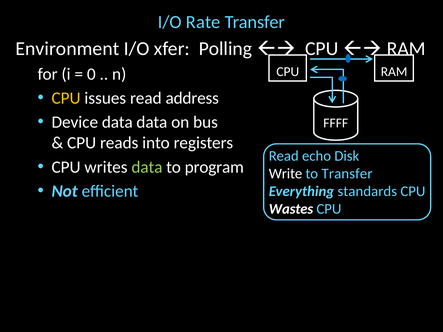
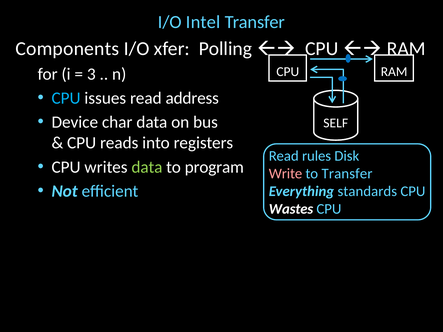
Rate: Rate -> Intel (203, 22)
Environment: Environment -> Components (67, 49)
0: 0 -> 3 (91, 74)
CPU colour: yellow -> light blue (66, 98)
Device data: data -> char (117, 122)
FFFF: FFFF -> SELF (336, 123)
echo: echo -> rules (317, 156)
Write colour: white -> pink (286, 174)
